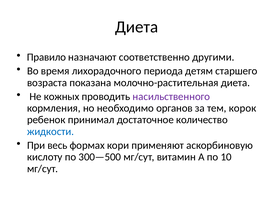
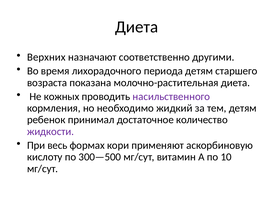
Правило: Правило -> Верхних (46, 57)
органов: органов -> жидкий (174, 108)
тем корок: корок -> детям (243, 108)
жидкости colour: blue -> purple (50, 131)
